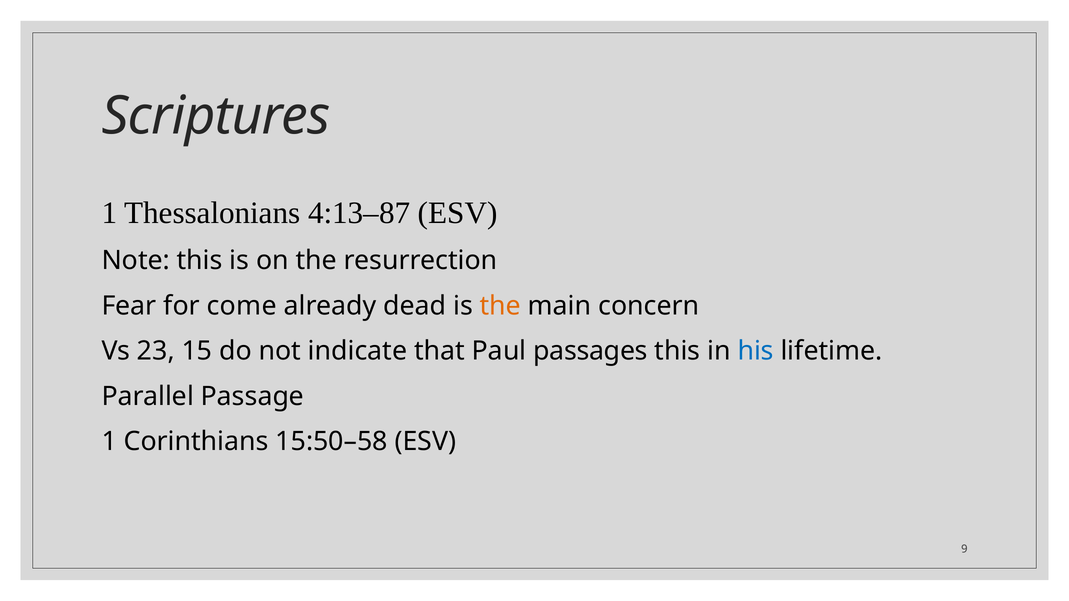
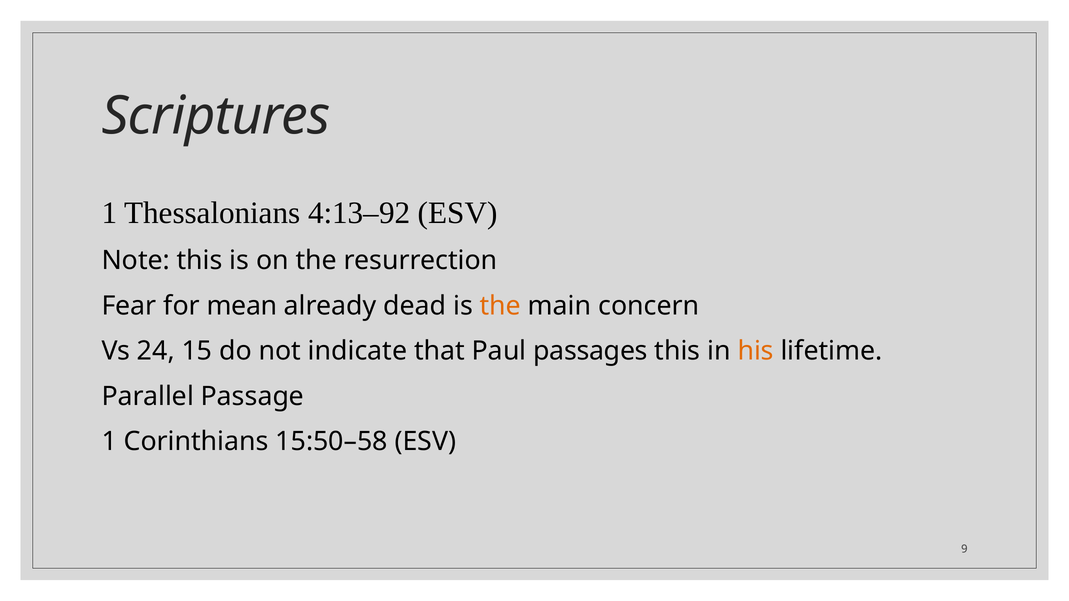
4:13–87: 4:13–87 -> 4:13–92 (359, 213)
come: come -> mean (242, 306)
23: 23 -> 24 (156, 351)
his colour: blue -> orange (756, 351)
